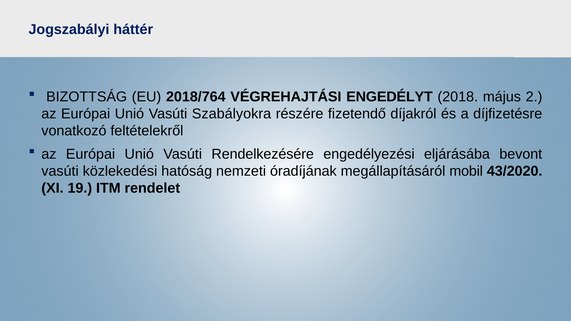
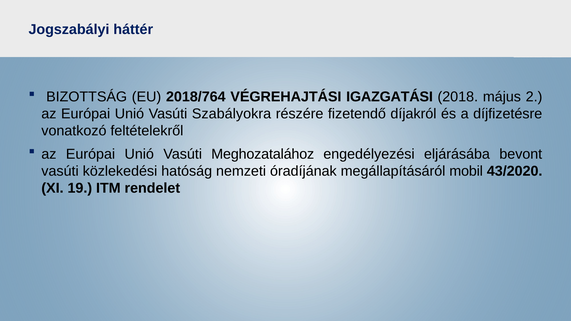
ENGEDÉLYT: ENGEDÉLYT -> IGAZGATÁSI (390, 97)
Rendelkezésére: Rendelkezésére -> Meghozatalához (263, 154)
